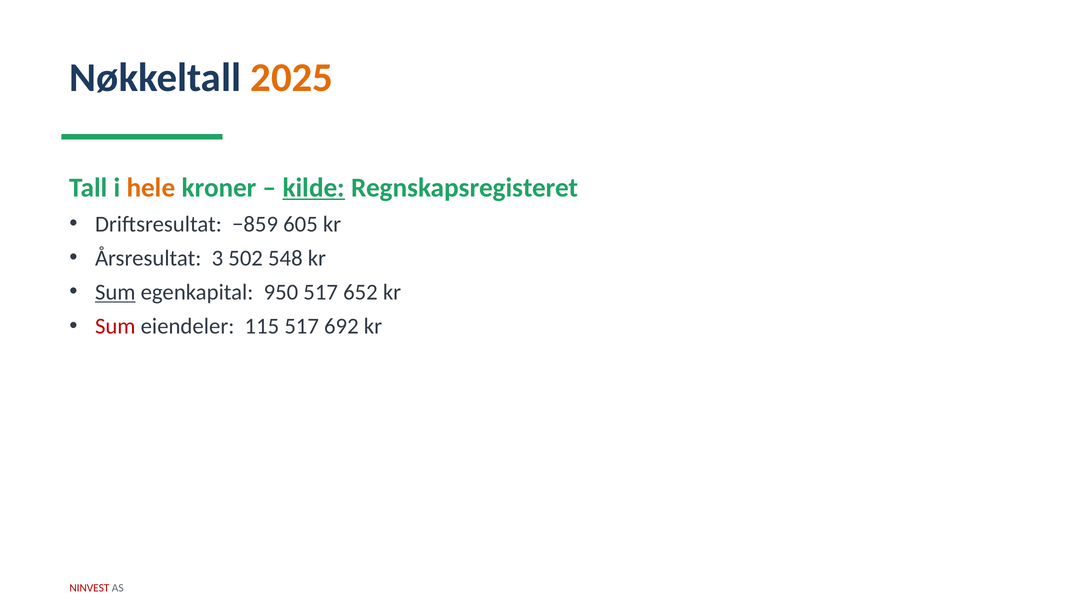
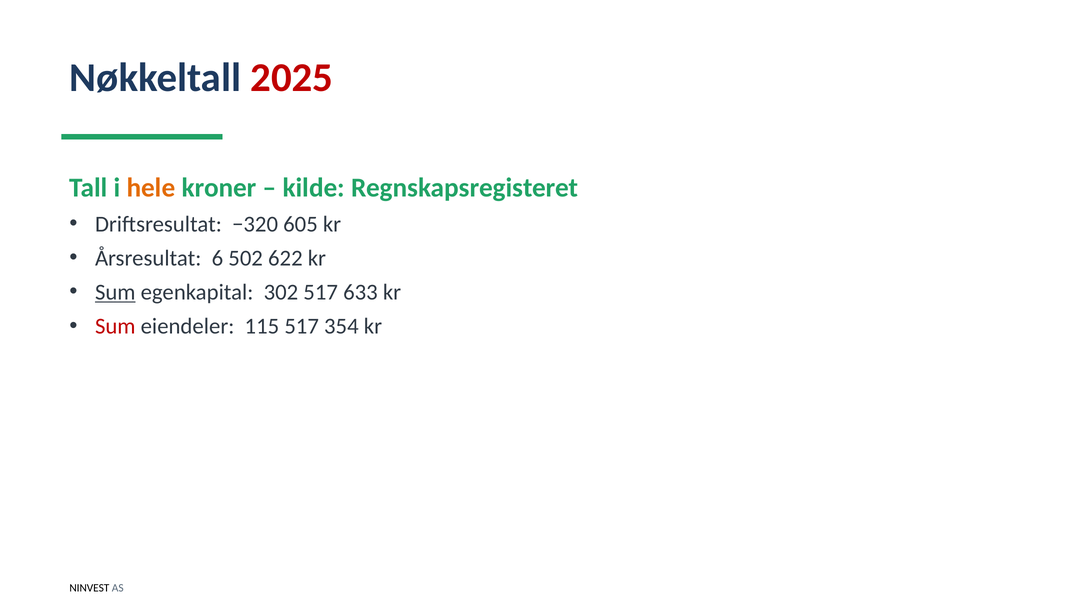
2025 colour: orange -> red (292, 78)
kilde underline: present -> none (314, 188)
−859: −859 -> −320 (255, 224)
3: 3 -> 6 (217, 258)
548: 548 -> 622 (285, 258)
950: 950 -> 302 (281, 293)
652: 652 -> 633 (360, 293)
692: 692 -> 354 (341, 327)
NINVEST colour: red -> black (89, 589)
